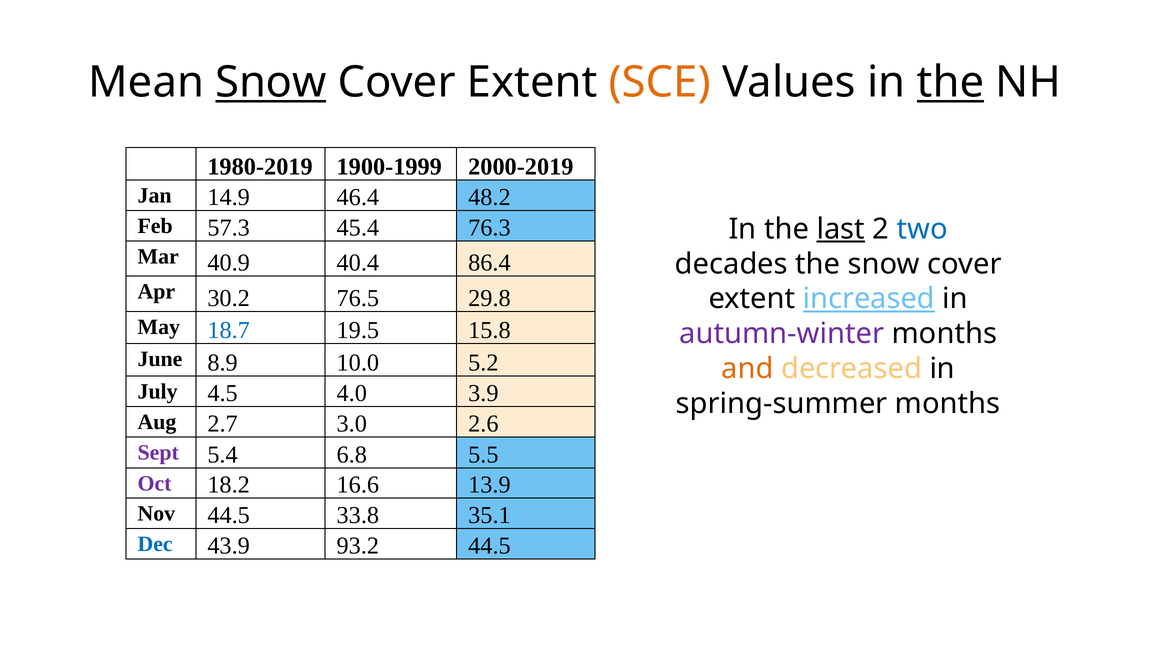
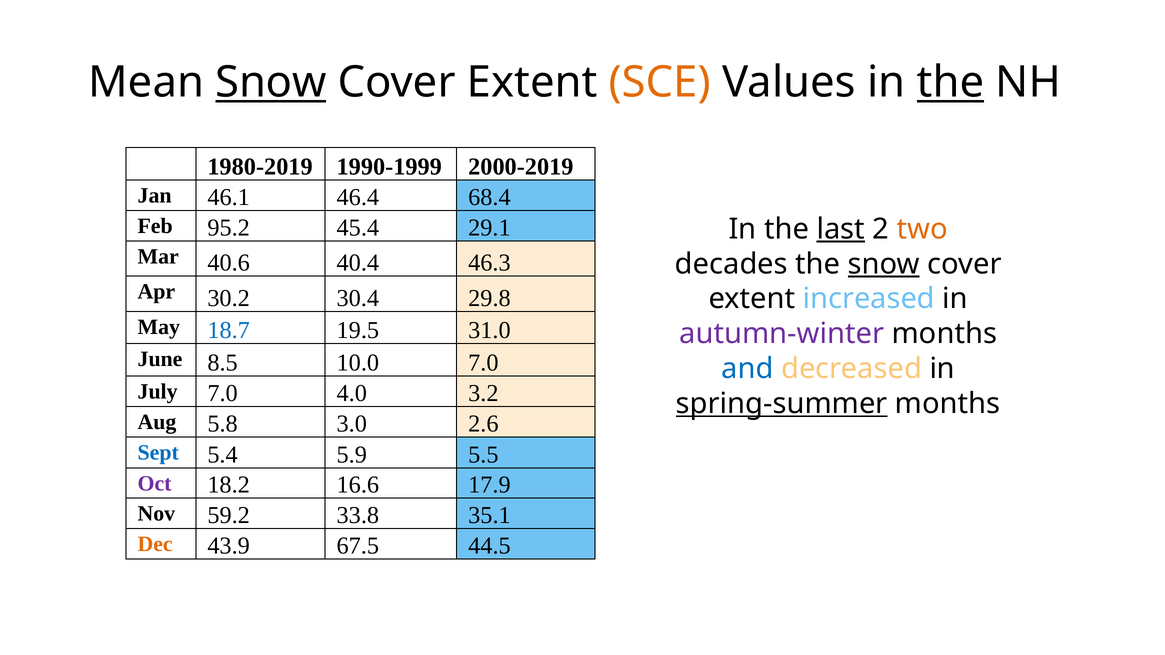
1900-1999: 1900-1999 -> 1990-1999 (389, 167)
14.9: 14.9 -> 46.1 (229, 197)
48.2: 48.2 -> 68.4 (489, 197)
57.3: 57.3 -> 95.2 (229, 228)
76.3: 76.3 -> 29.1 (489, 228)
two colour: blue -> orange (922, 229)
40.9: 40.9 -> 40.6 (229, 263)
86.4: 86.4 -> 46.3 (489, 263)
snow underline: none -> present (884, 264)
76.5: 76.5 -> 30.4 (358, 298)
increased underline: present -> none (869, 299)
15.8: 15.8 -> 31.0 (489, 331)
8.9: 8.9 -> 8.5 (223, 363)
10.0 5.2: 5.2 -> 7.0 (483, 363)
and colour: orange -> blue (748, 369)
July 4.5: 4.5 -> 7.0 (223, 393)
3.9: 3.9 -> 3.2 (483, 393)
spring-summer underline: none -> present (782, 404)
2.7: 2.7 -> 5.8 (223, 424)
Sept colour: purple -> blue (158, 453)
6.8: 6.8 -> 5.9 (352, 455)
13.9: 13.9 -> 17.9 (489, 485)
Nov 44.5: 44.5 -> 59.2 (229, 516)
Dec colour: blue -> orange (155, 544)
93.2: 93.2 -> 67.5 (358, 546)
